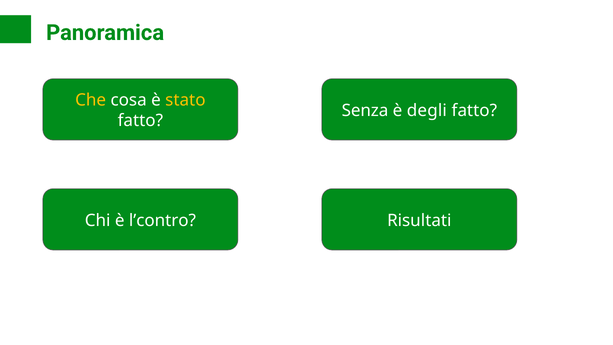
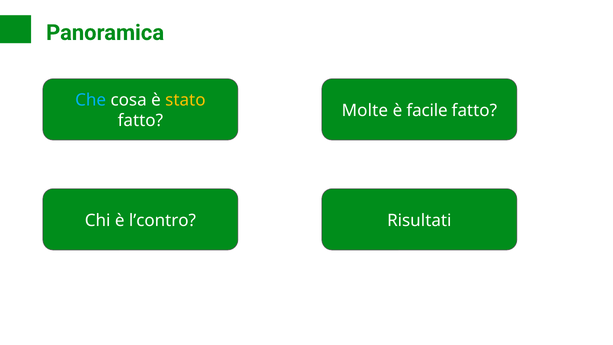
Che colour: yellow -> light blue (91, 100)
Senza: Senza -> Molte (365, 111)
degli: degli -> facile (427, 111)
